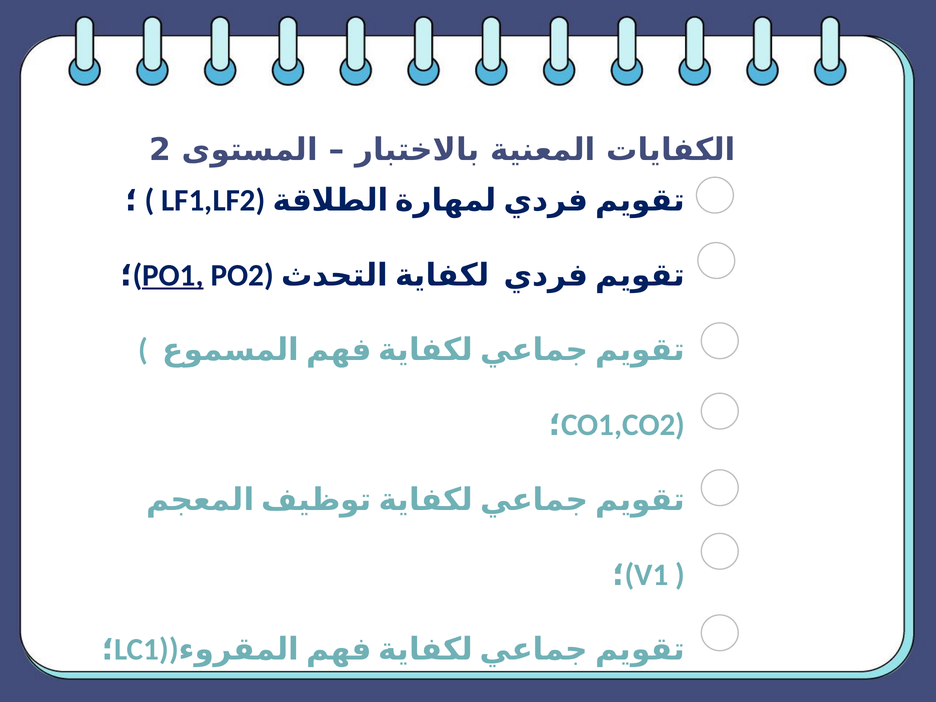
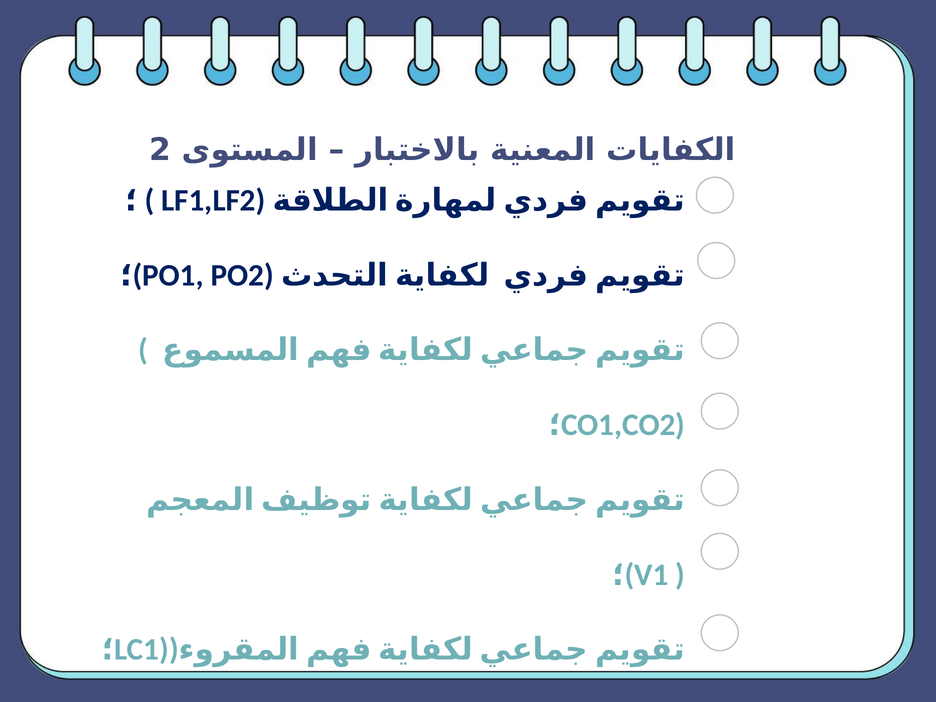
PO1 underline: present -> none (173, 275)
